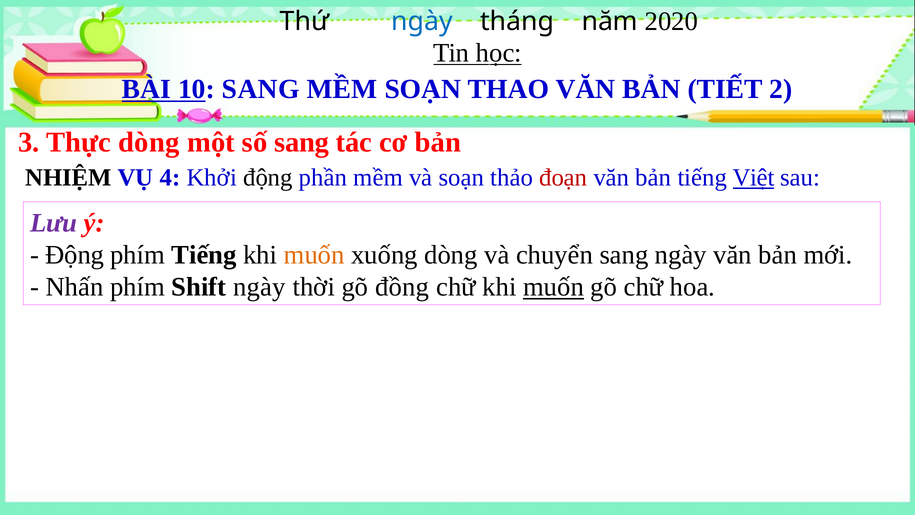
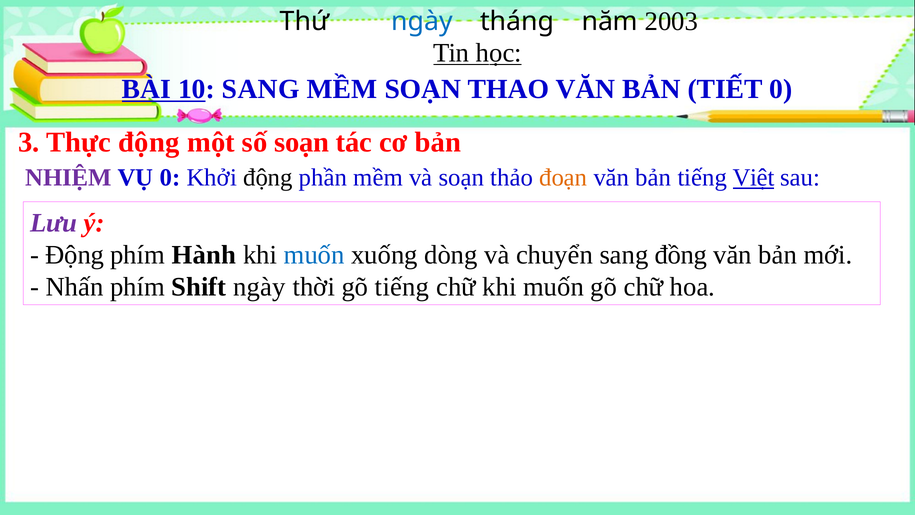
2020: 2020 -> 2003 (671, 21)
TIẾT 2: 2 -> 0 (781, 89)
Thực dòng: dòng -> động (149, 142)
số sang: sang -> soạn (302, 142)
NHIỆM colour: black -> purple (68, 177)
VỤ 4: 4 -> 0 (170, 177)
đoạn colour: red -> orange (563, 177)
phím Tiếng: Tiếng -> Hành (204, 255)
muốn colour: orange -> blue (314, 255)
sang ngày: ngày -> đồng (681, 255)
gõ đồng: đồng -> tiếng (402, 287)
muốn underline: present -> none (553, 287)
